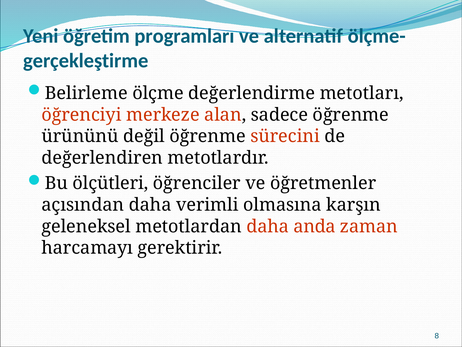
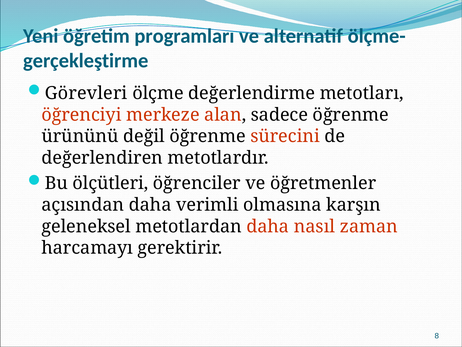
Belirleme: Belirleme -> Görevleri (86, 93)
anda: anda -> nasıl (314, 226)
